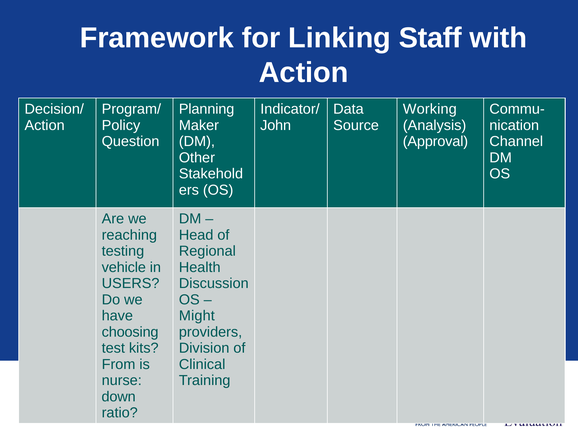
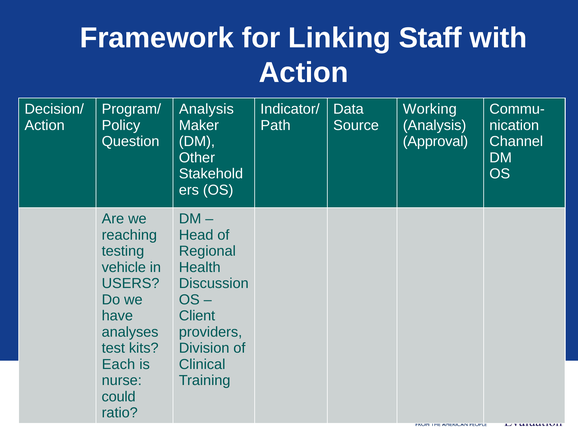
Planning: Planning -> Analysis (206, 109)
John: John -> Path (275, 125)
Might: Might -> Client (197, 316)
choosing: choosing -> analyses (130, 332)
From: From -> Each (118, 365)
down: down -> could (119, 397)
